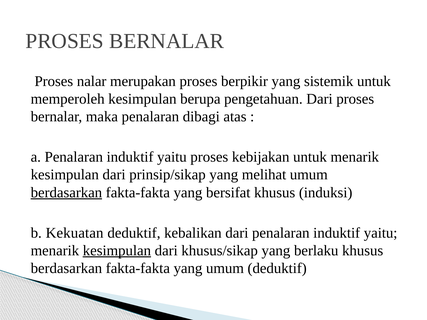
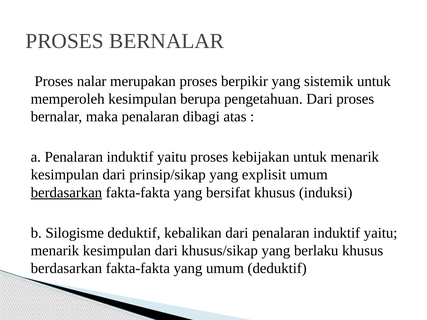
melihat: melihat -> explisit (264, 175)
Kekuatan: Kekuatan -> Silogisme (75, 233)
kesimpulan underline: present -> none (117, 251)
